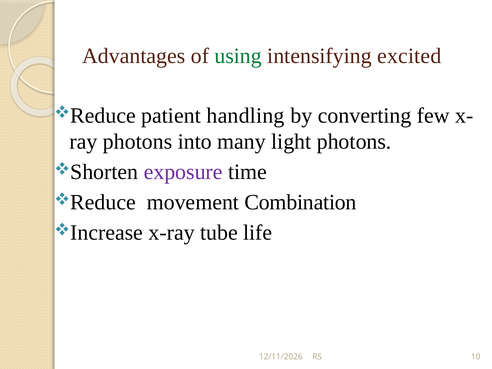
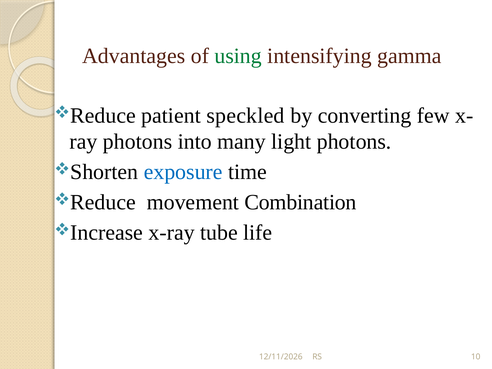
excited: excited -> gamma (409, 56)
handling: handling -> speckled (246, 115)
exposure colour: purple -> blue (183, 172)
